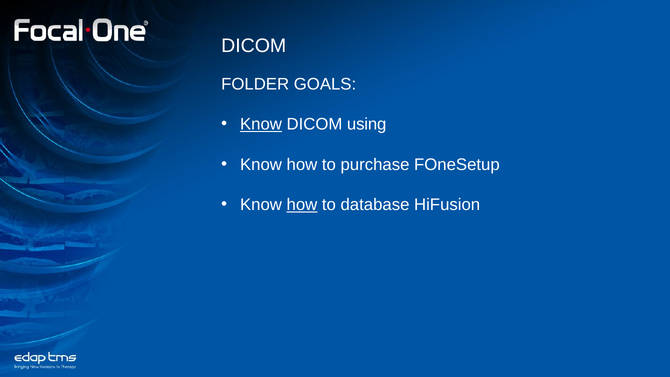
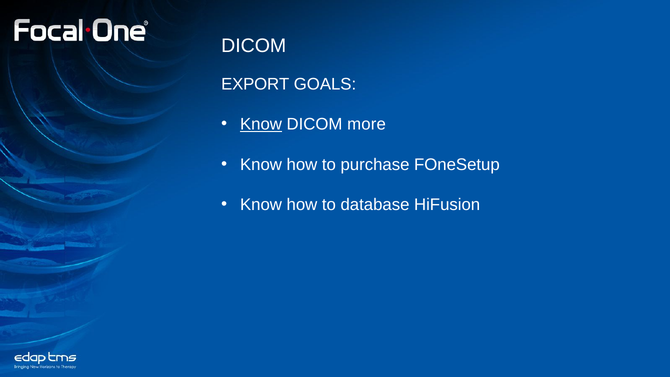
FOLDER: FOLDER -> EXPORT (255, 84)
using: using -> more (367, 124)
how underline: present -> none (302, 205)
